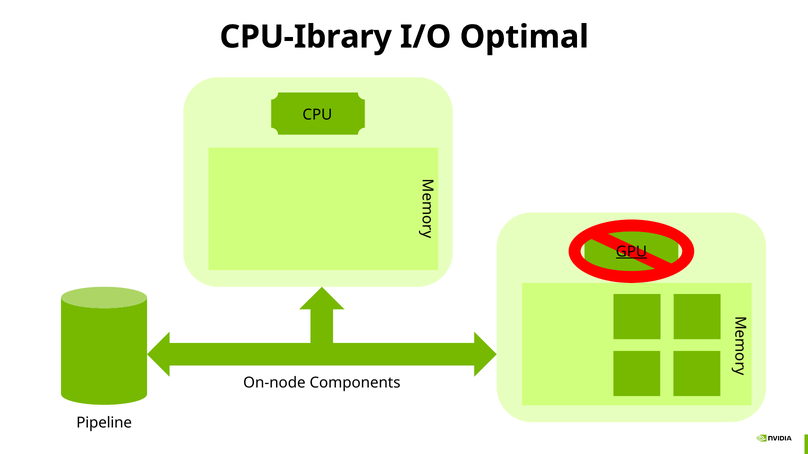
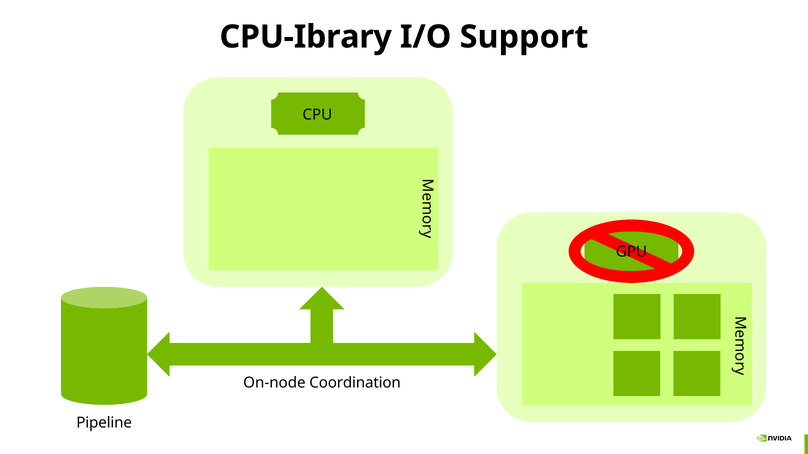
Optimal: Optimal -> Support (524, 37)
GPU underline: present -> none (631, 252)
Components: Components -> Coordination (355, 383)
